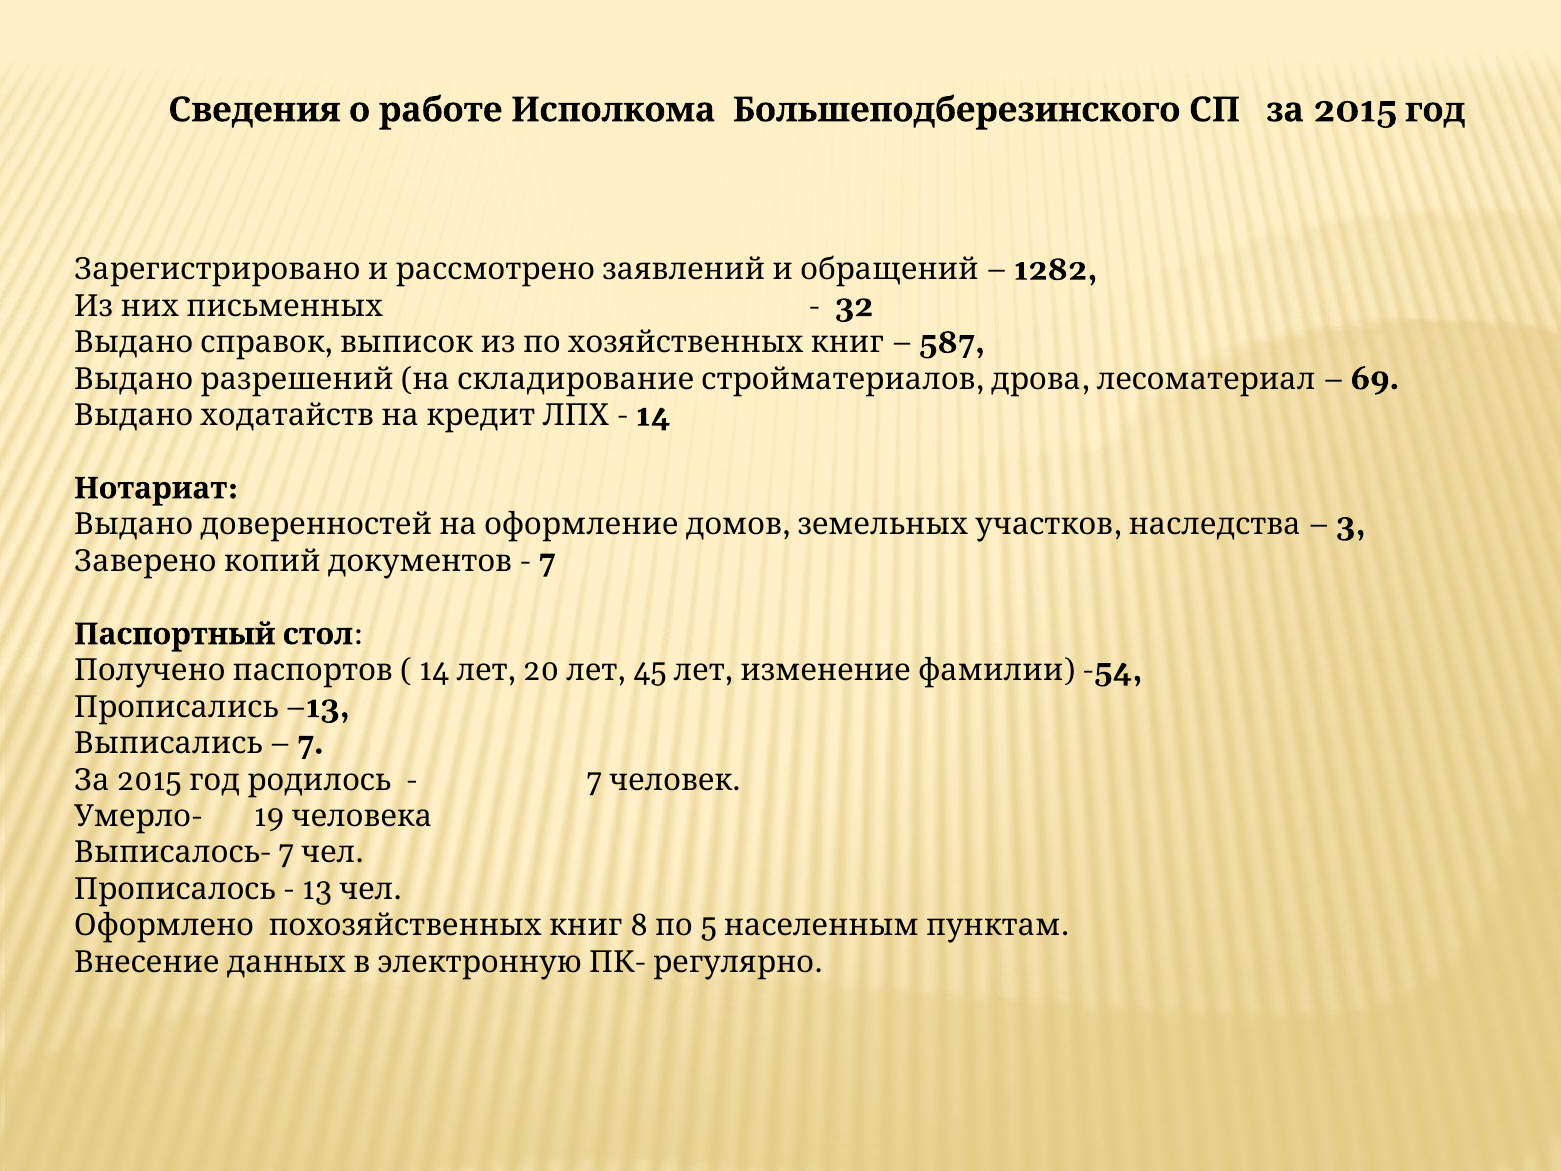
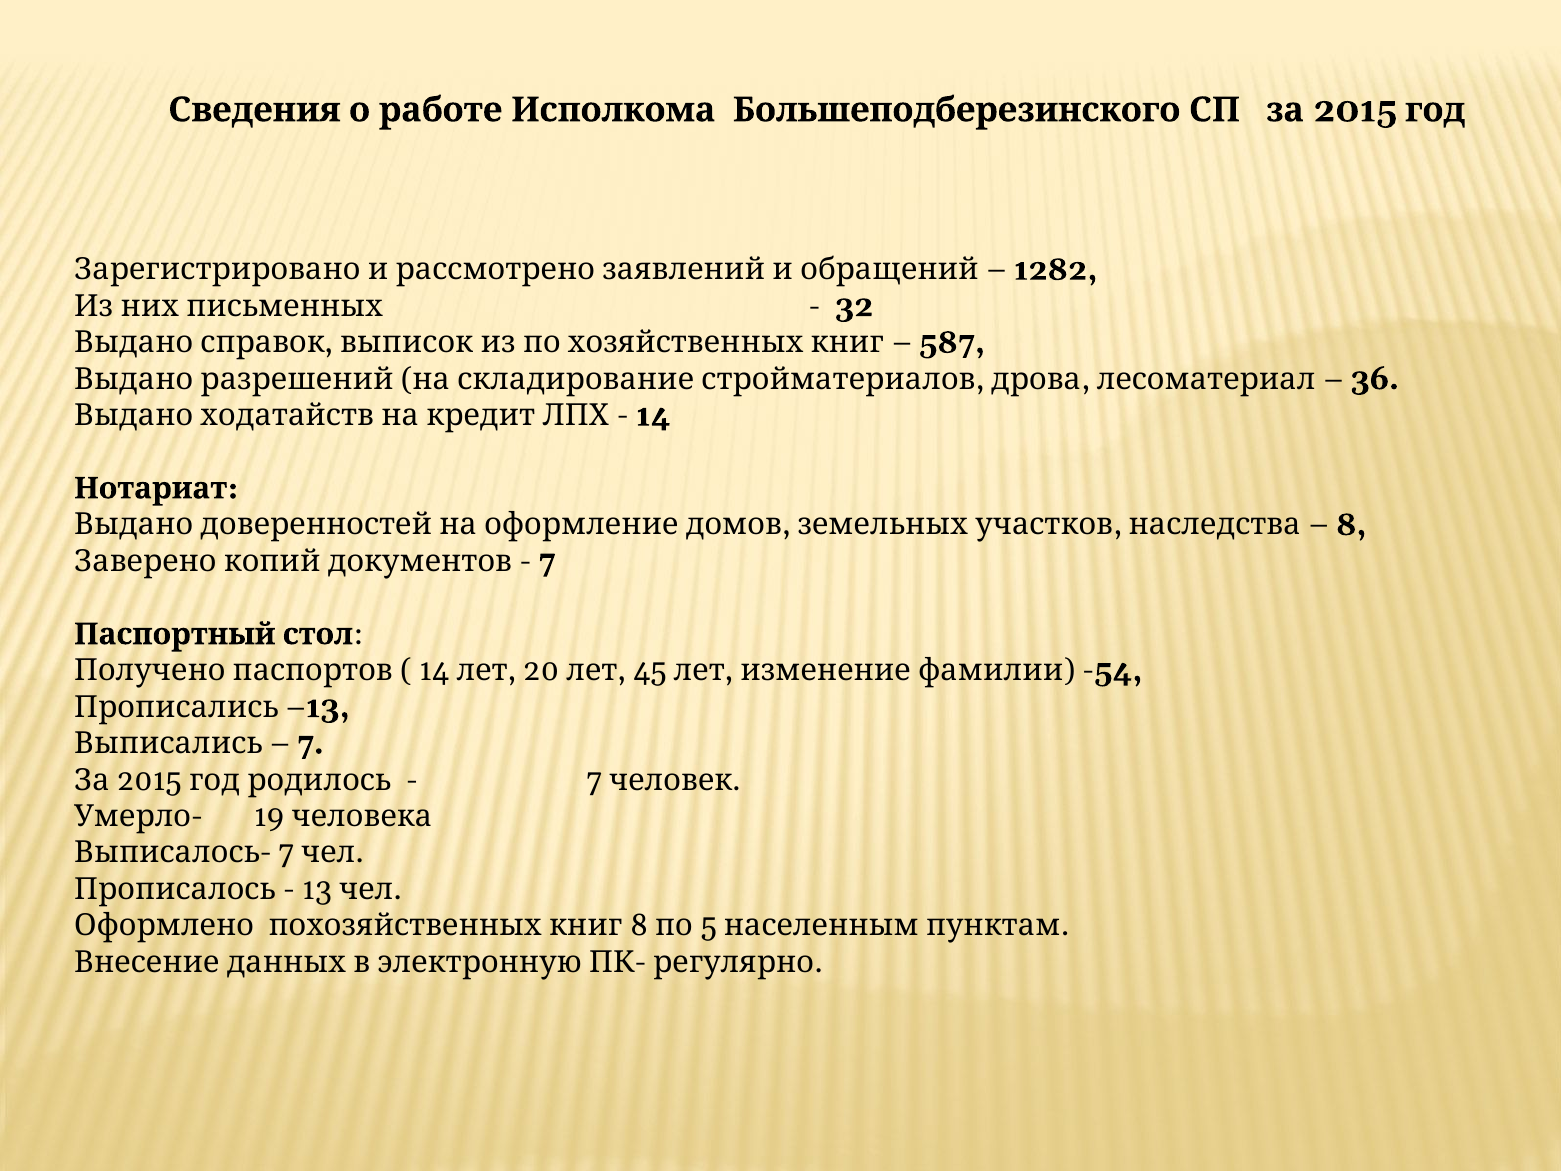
69: 69 -> 36 (1375, 379)
наследства 3: 3 -> 8 (1351, 525)
